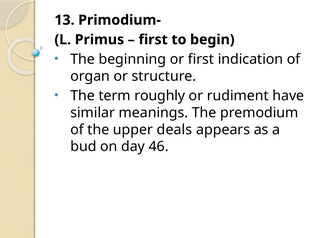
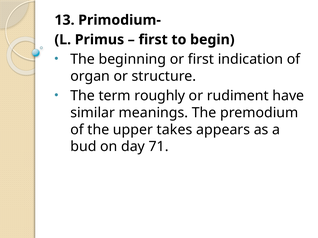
deals: deals -> takes (174, 130)
46: 46 -> 71 (159, 147)
